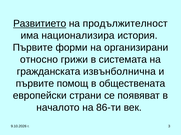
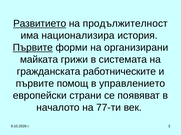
Първите underline: none -> present (33, 48)
относно: относно -> майката (39, 60)
извънболнична: извънболнична -> работническите (119, 72)
обществената: обществената -> управлението (132, 84)
86-ти: 86-ти -> 77-ти (109, 108)
